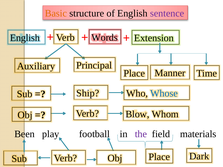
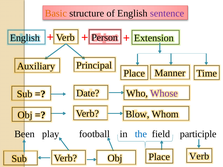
Words: Words -> Person (105, 37)
Ship: Ship -> Date (88, 93)
Whose colour: blue -> purple (164, 93)
the colour: purple -> blue (141, 134)
materials: materials -> participle (198, 134)
Place Dark: Dark -> Verb (199, 156)
